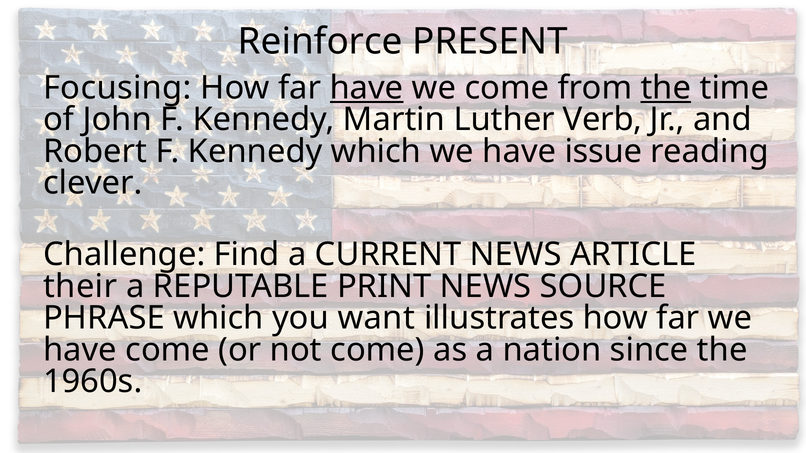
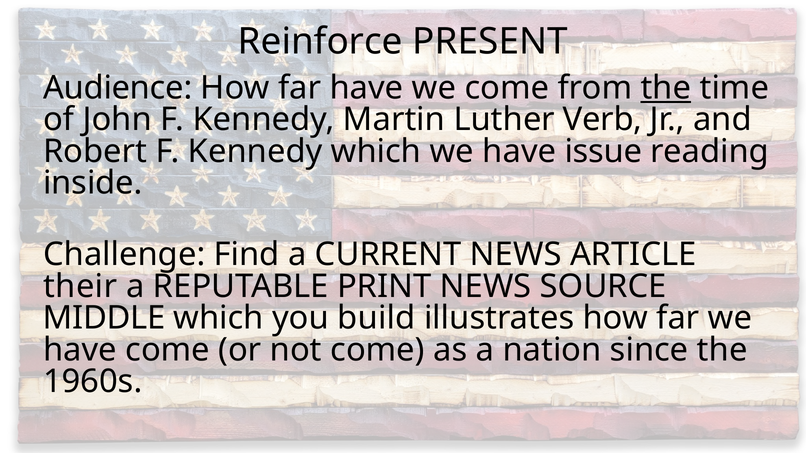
Focusing: Focusing -> Audience (118, 88)
have underline: present -> none (367, 88)
clever: clever -> inside (93, 183)
PHRASE: PHRASE -> MIDDLE (104, 318)
want: want -> build (376, 318)
